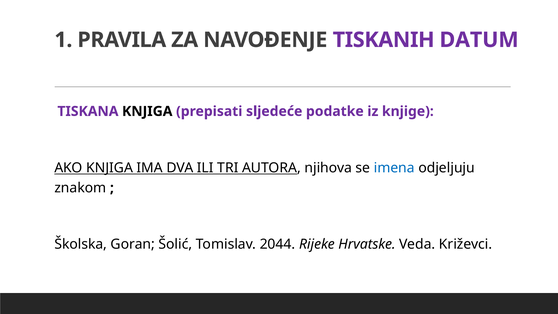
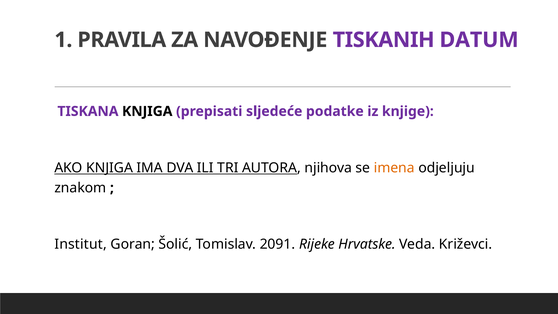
imena colour: blue -> orange (394, 168)
Školska: Školska -> Institut (81, 244)
2044: 2044 -> 2091 (278, 244)
